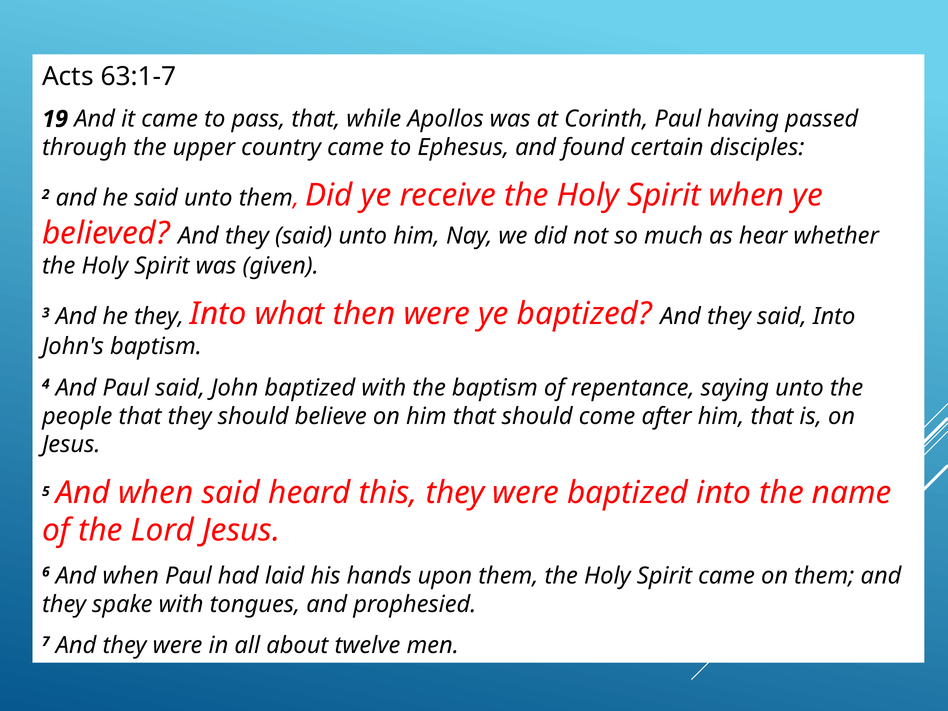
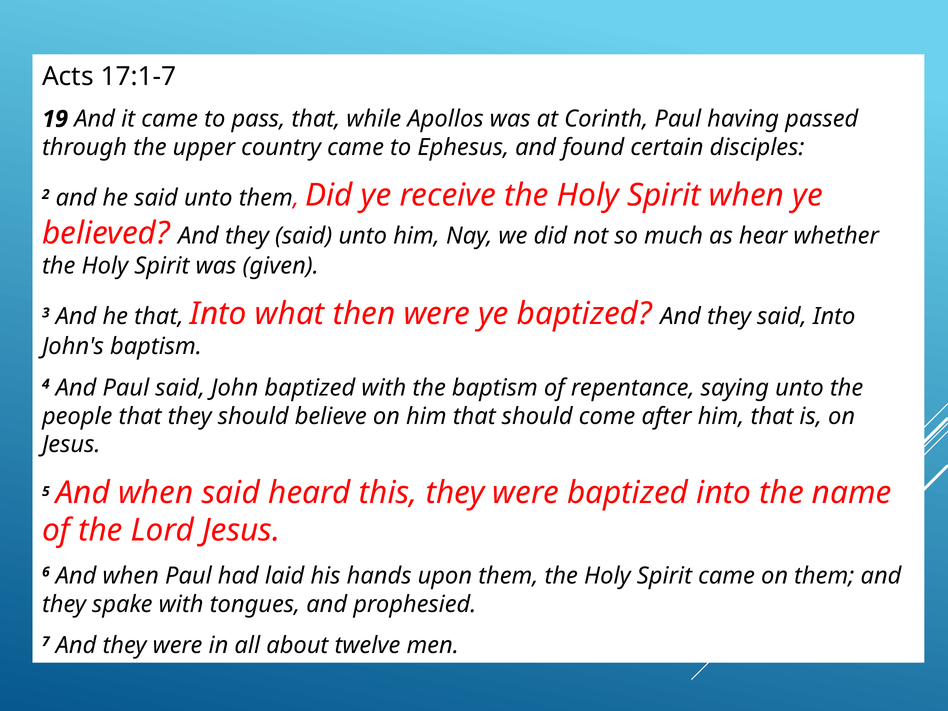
63:1-7: 63:1-7 -> 17:1-7 (138, 77)
he they: they -> that (159, 317)
